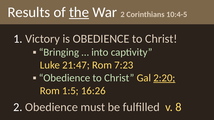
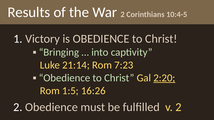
the underline: present -> none (79, 12)
21:47: 21:47 -> 21:14 (76, 65)
v 8: 8 -> 2 (179, 107)
